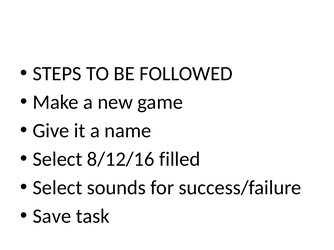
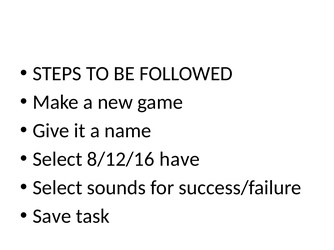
filled: filled -> have (180, 159)
